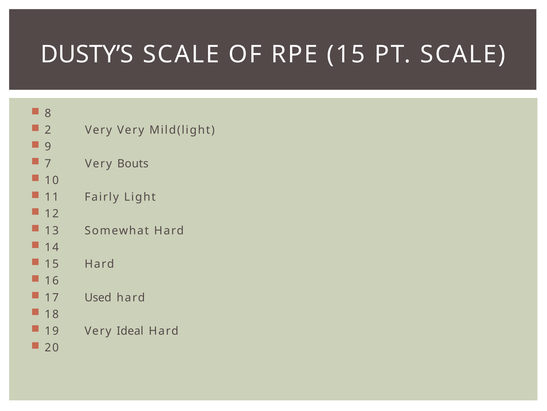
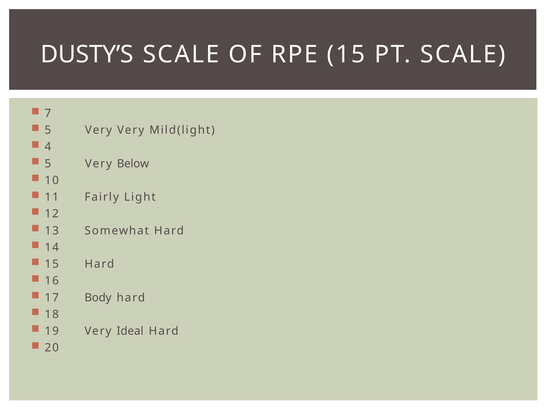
8: 8 -> 7 (48, 113)
2: 2 -> 5 (48, 130)
9: 9 -> 4 (48, 147)
7: 7 -> 5 (48, 163)
Bouts: Bouts -> Below (133, 163)
Used: Used -> Body (98, 297)
